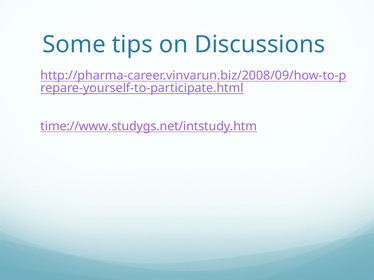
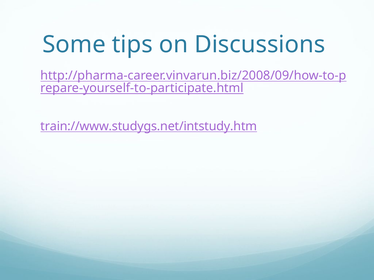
time://www.studygs.net/intstudy.htm: time://www.studygs.net/intstudy.htm -> train://www.studygs.net/intstudy.htm (149, 126)
